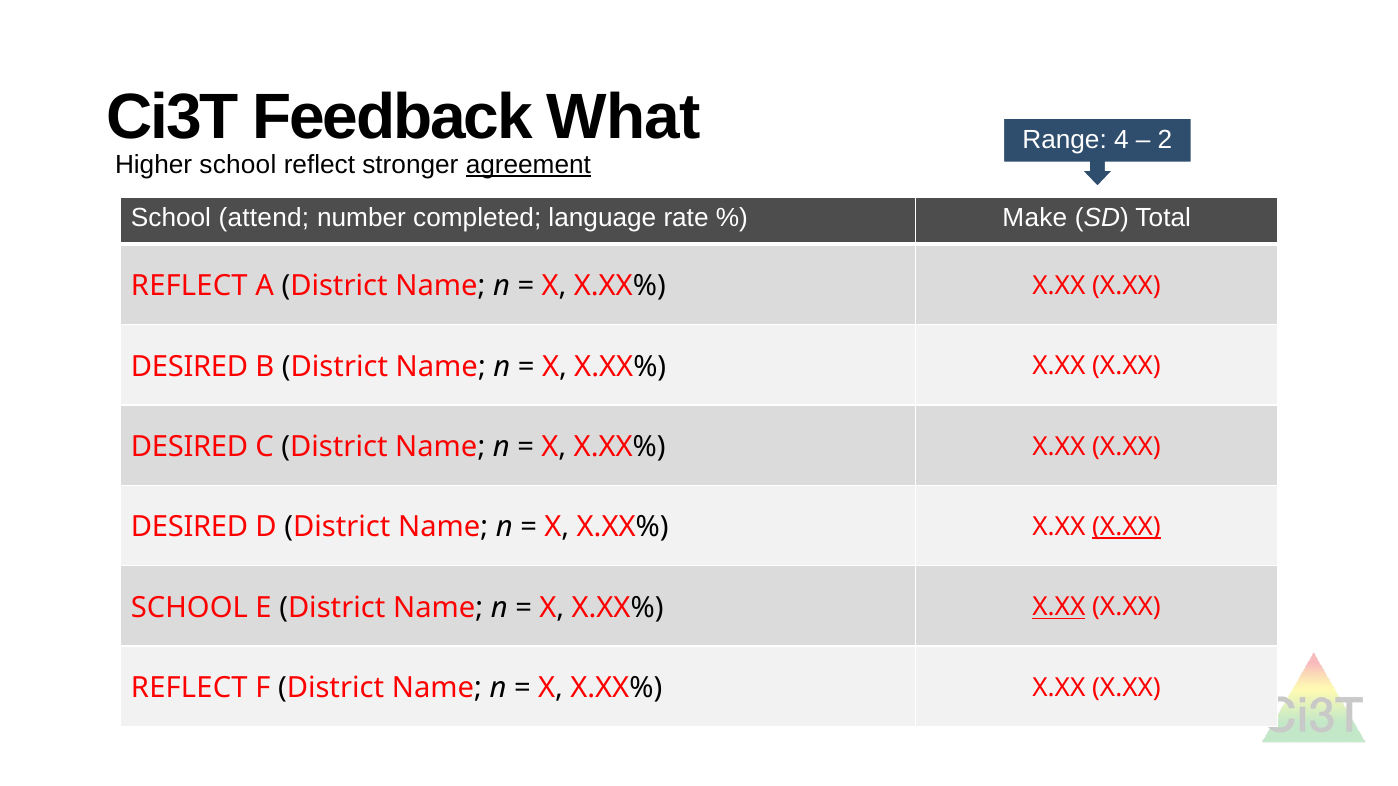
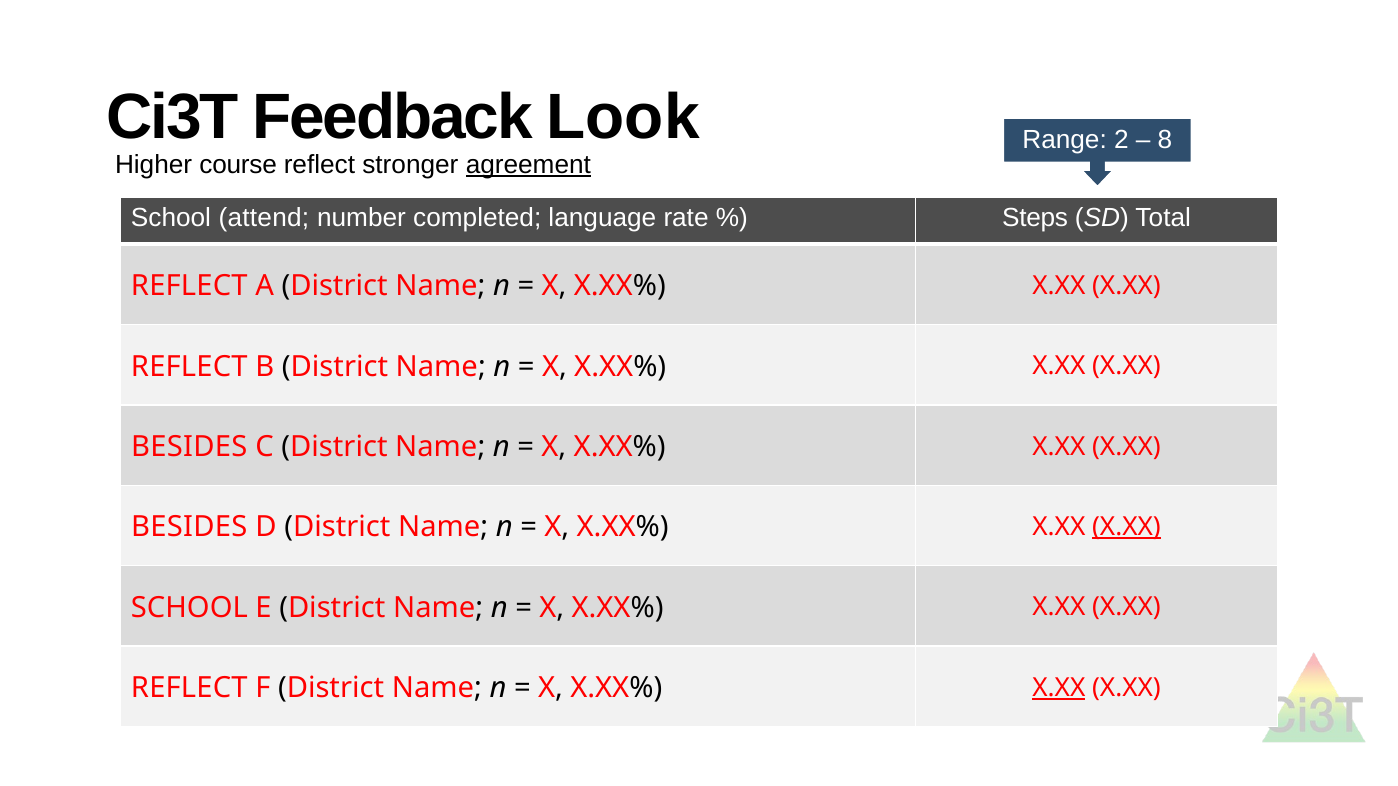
What: What -> Look (623, 117)
4: 4 -> 2 (1121, 140)
2: 2 -> 8 (1165, 140)
Higher school: school -> course (238, 165)
Make: Make -> Steps (1035, 218)
DESIRED: DESIRED -> REFLECT (189, 367)
DESIRED: DESIRED -> BESIDES (189, 447)
DESIRED: DESIRED -> BESIDES (189, 527)
X.XX underline: present -> none (1059, 607)
X.XX underline: none -> present (1059, 688)
